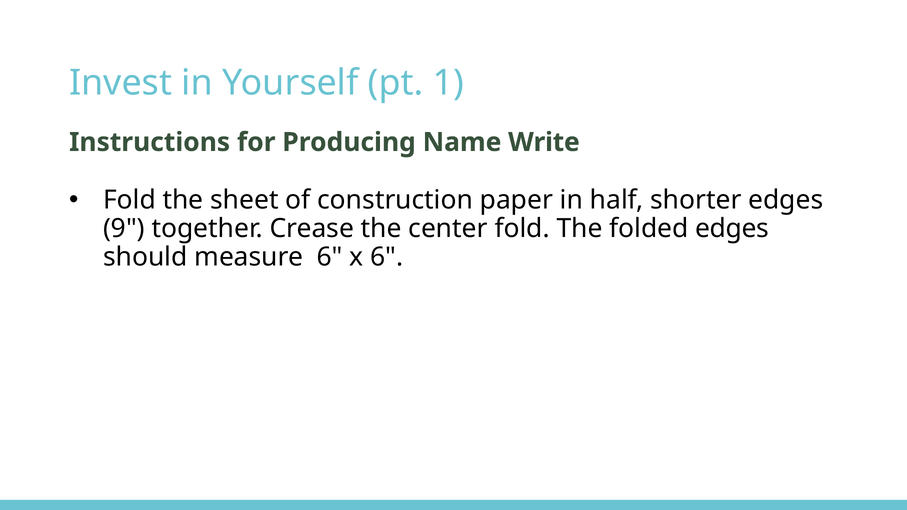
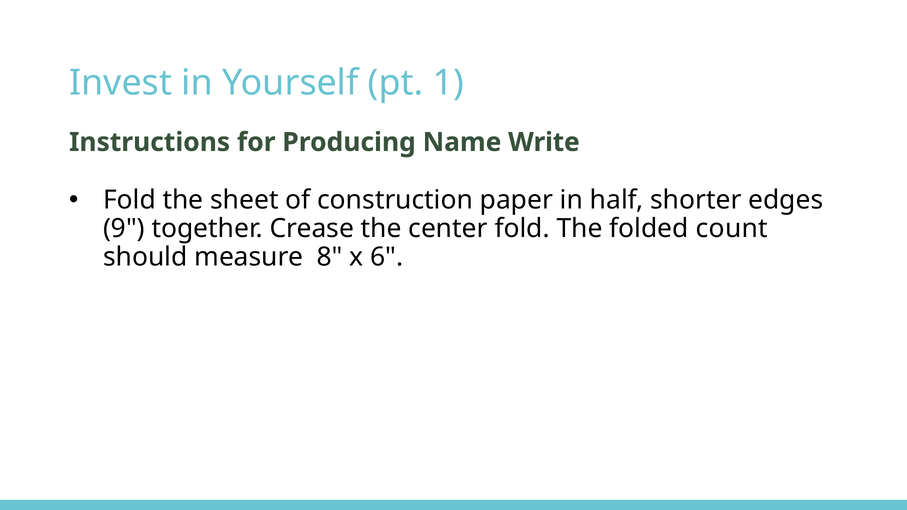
folded edges: edges -> count (732, 229)
measure 6: 6 -> 8 (330, 257)
